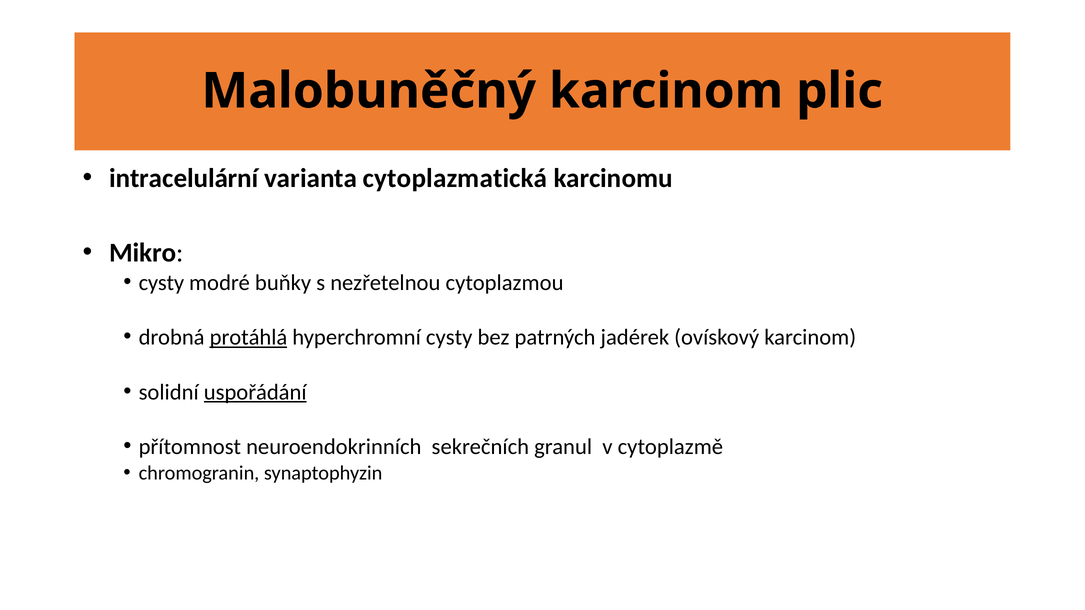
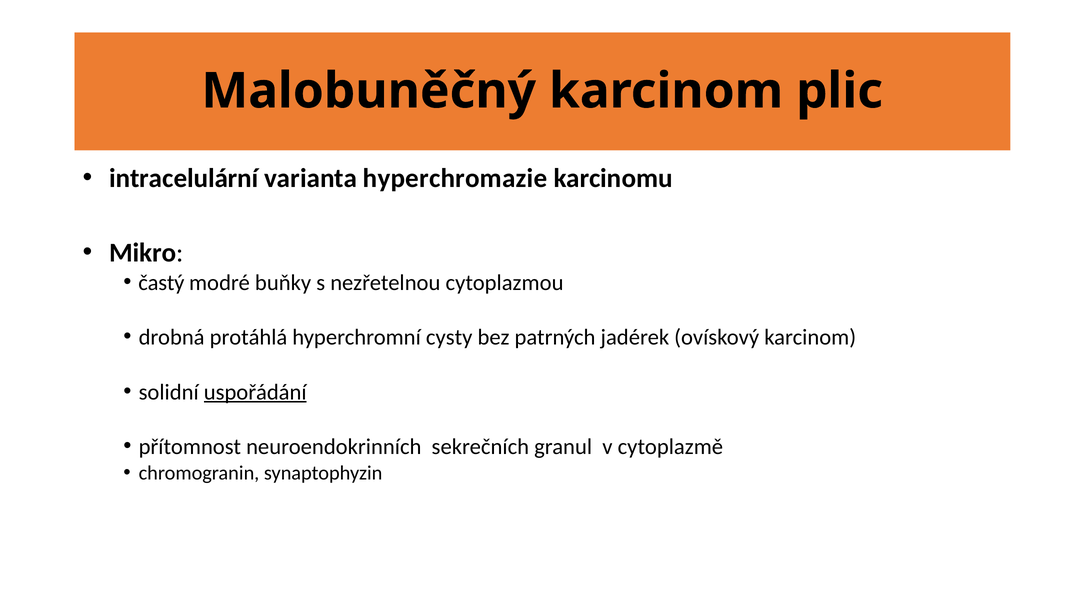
cytoplazmatická: cytoplazmatická -> hyperchromazie (455, 178)
cysty: cysty -> častý (161, 283)
protáhlá underline: present -> none (248, 338)
